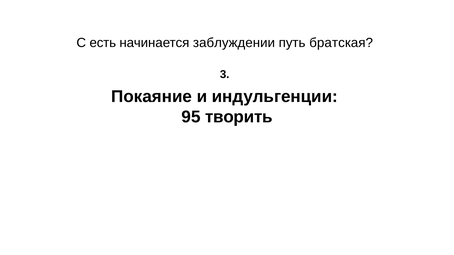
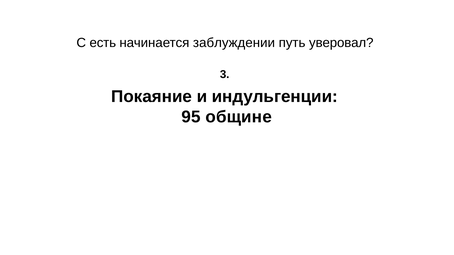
братская: братская -> уверовал (341, 43)
творить: творить -> общине (239, 117)
